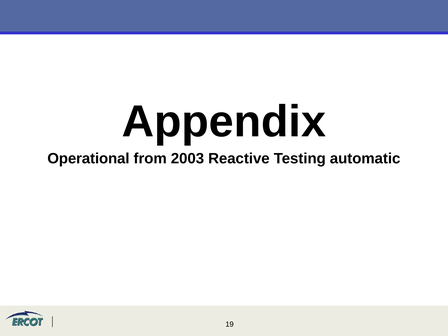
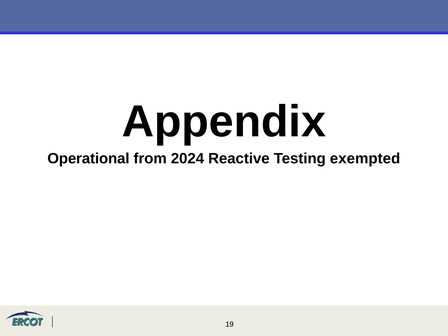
2003: 2003 -> 2024 (187, 159)
automatic: automatic -> exempted (365, 159)
